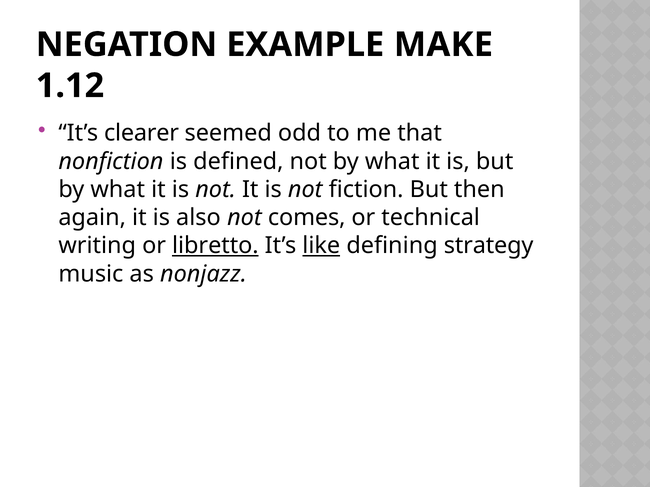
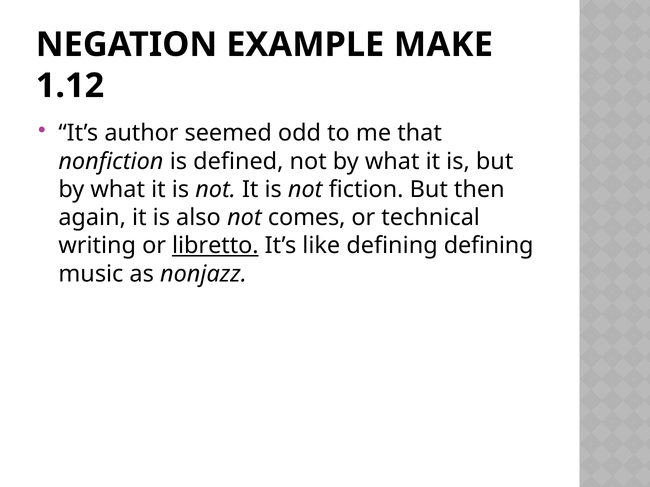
clearer: clearer -> author (141, 133)
like underline: present -> none (321, 246)
defining strategy: strategy -> defining (489, 246)
